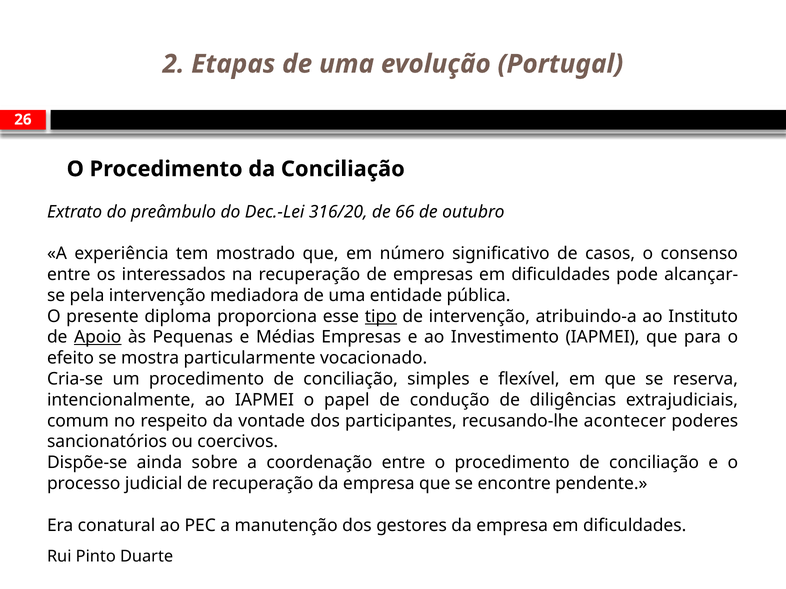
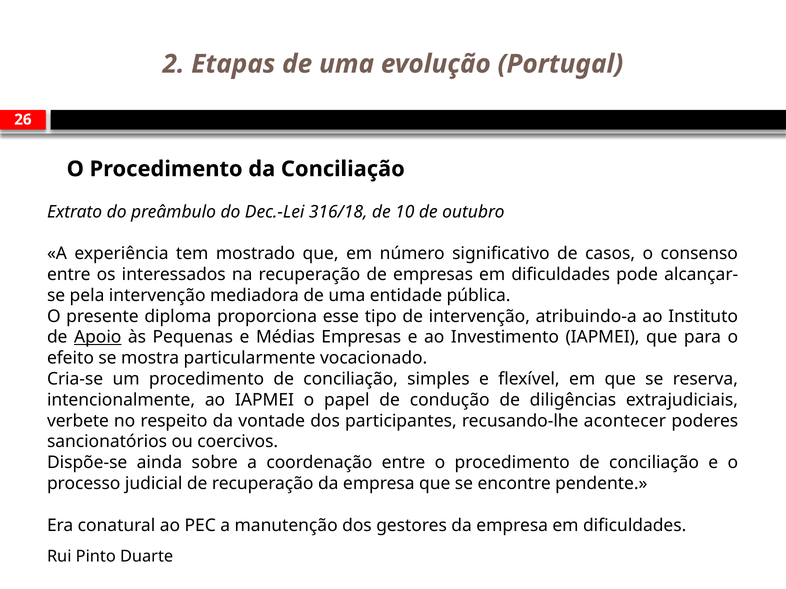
316/20: 316/20 -> 316/18 (338, 212)
66: 66 -> 10 (405, 212)
tipo underline: present -> none (381, 317)
comum: comum -> verbete (78, 421)
